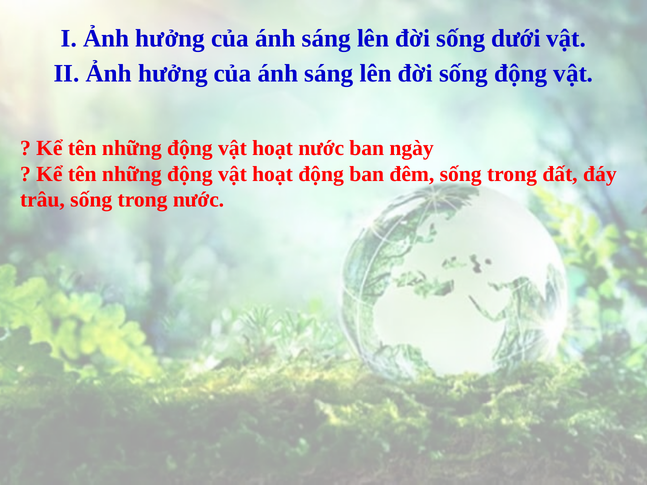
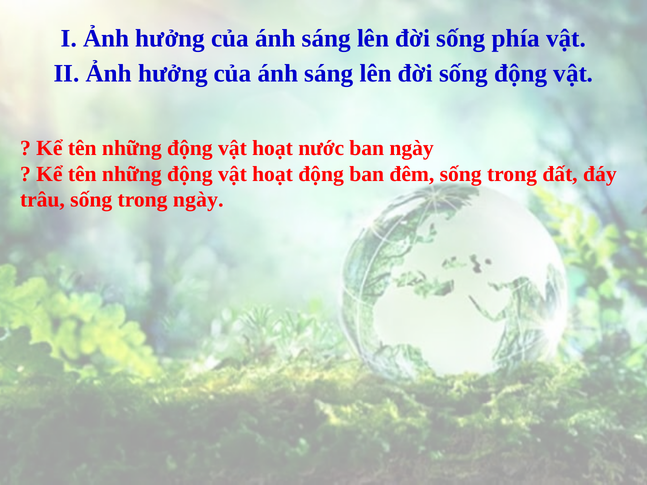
dưới: dưới -> phía (516, 38)
trong nước: nước -> ngày (198, 200)
